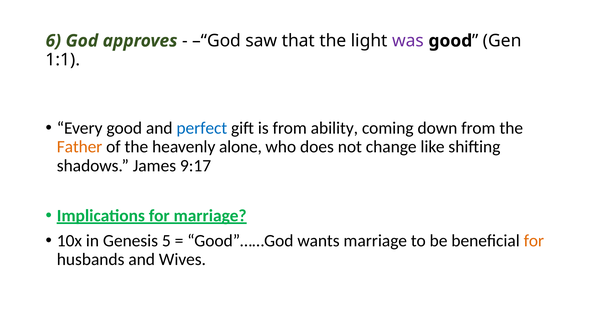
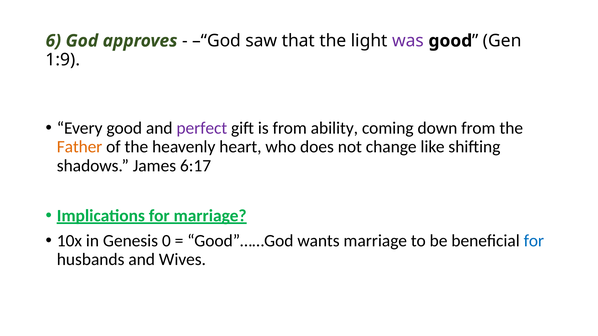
1:1: 1:1 -> 1:9 (63, 60)
perfect colour: blue -> purple (202, 128)
alone: alone -> heart (240, 147)
9:17: 9:17 -> 6:17 (196, 166)
5: 5 -> 0 (166, 241)
for colour: orange -> blue (534, 241)
